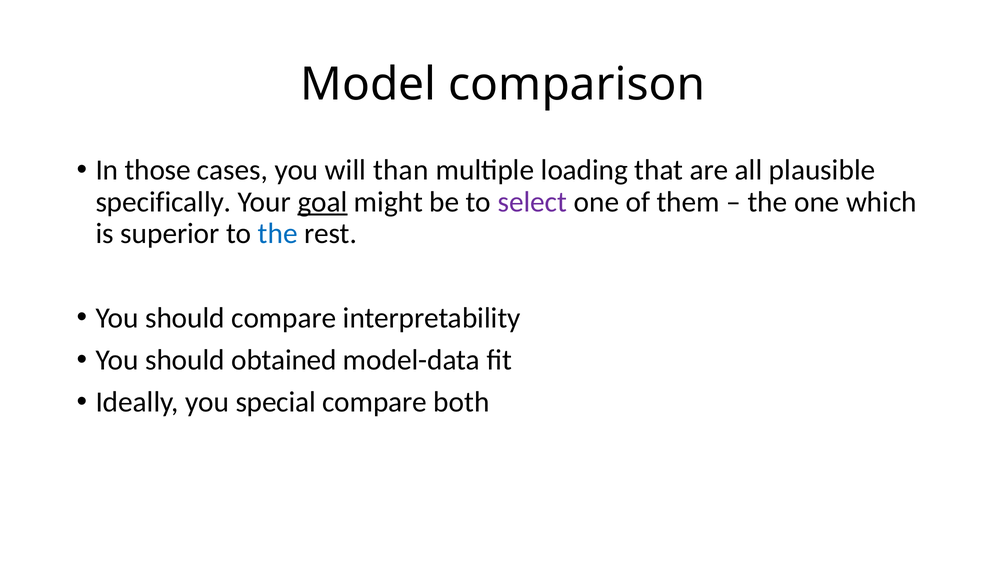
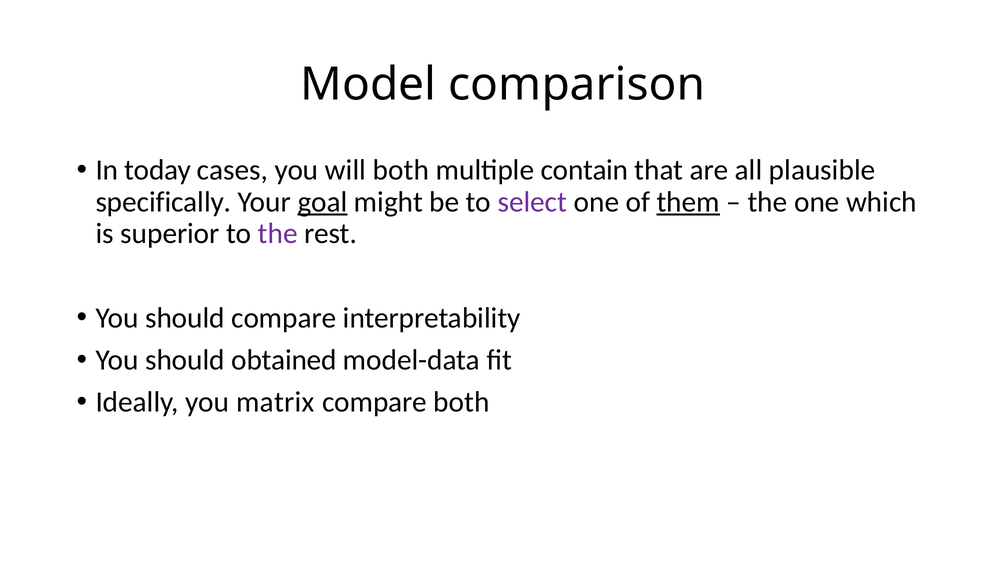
those: those -> today (158, 170)
will than: than -> both (401, 170)
loading: loading -> contain (585, 170)
them underline: none -> present (688, 202)
the colour: blue -> purple (278, 233)
special: special -> matrix (275, 402)
